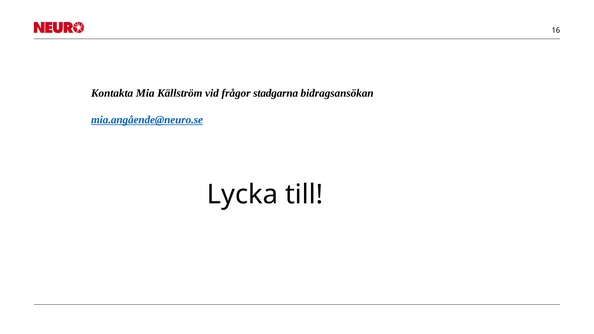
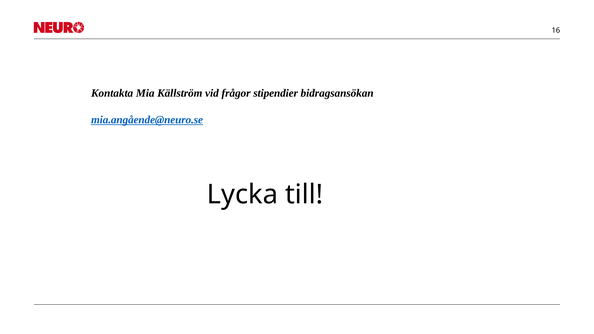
stadgarna: stadgarna -> stipendier (276, 93)
